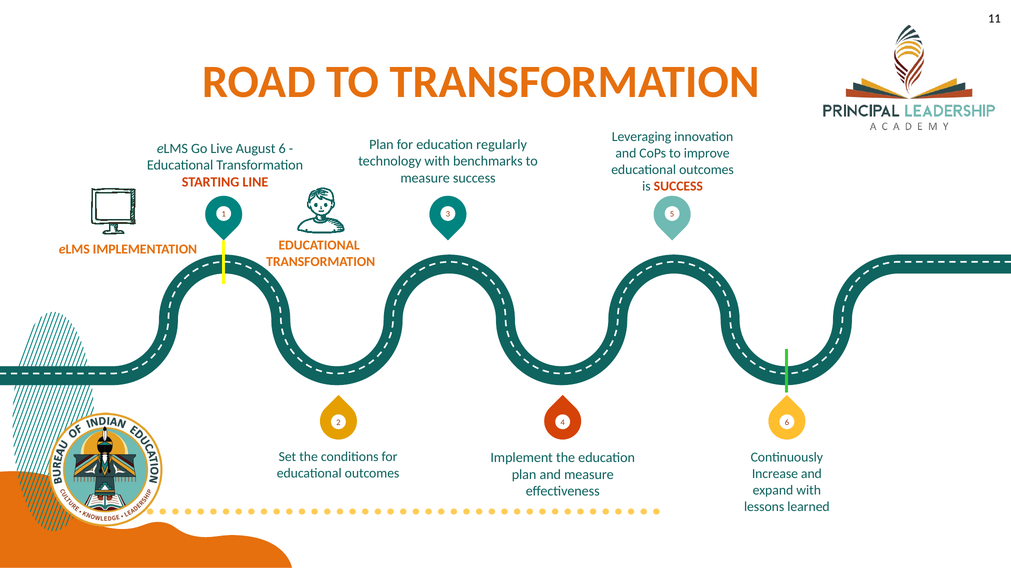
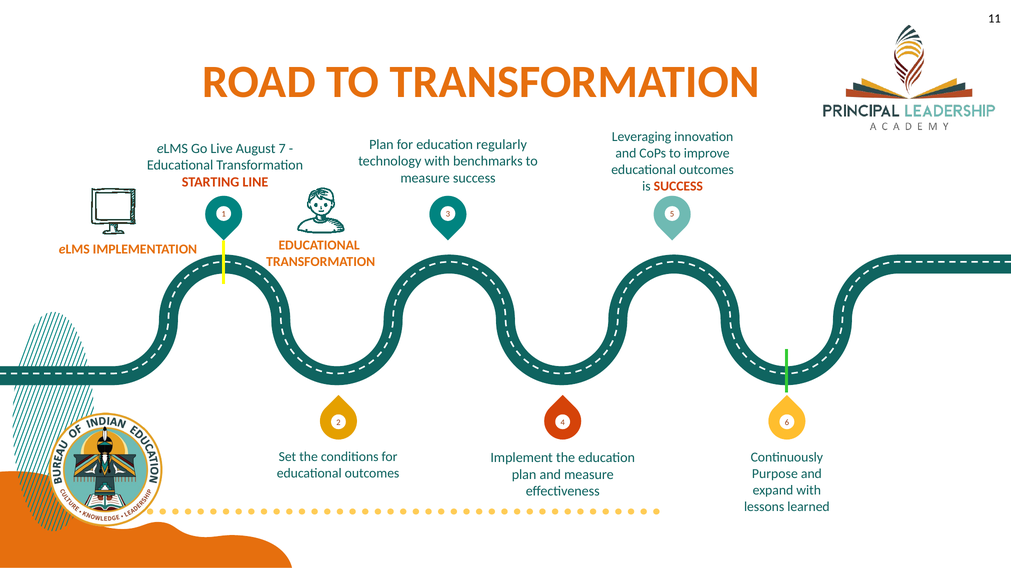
August 6: 6 -> 7 (282, 149)
Increase: Increase -> Purpose (775, 474)
